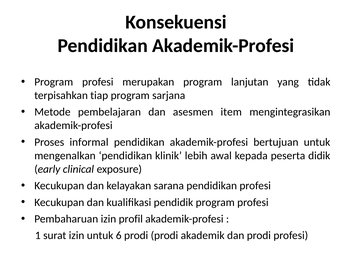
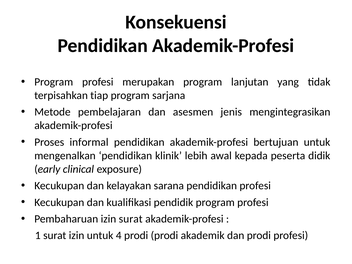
item: item -> jenis (231, 112)
izin profil: profil -> surat (131, 219)
6: 6 -> 4 (119, 236)
